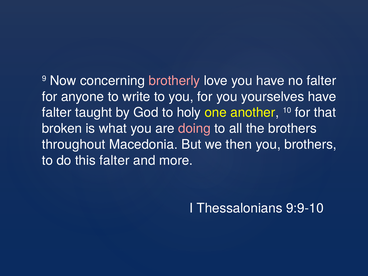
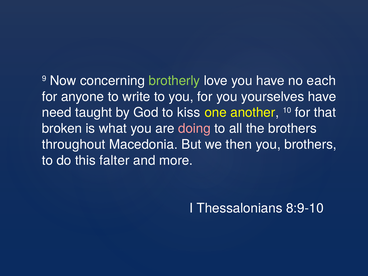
brotherly colour: pink -> light green (174, 81)
no falter: falter -> each (321, 81)
falter: falter -> need (57, 113)
holy: holy -> kiss (189, 113)
9:9-10: 9:9-10 -> 8:9-10 (305, 208)
